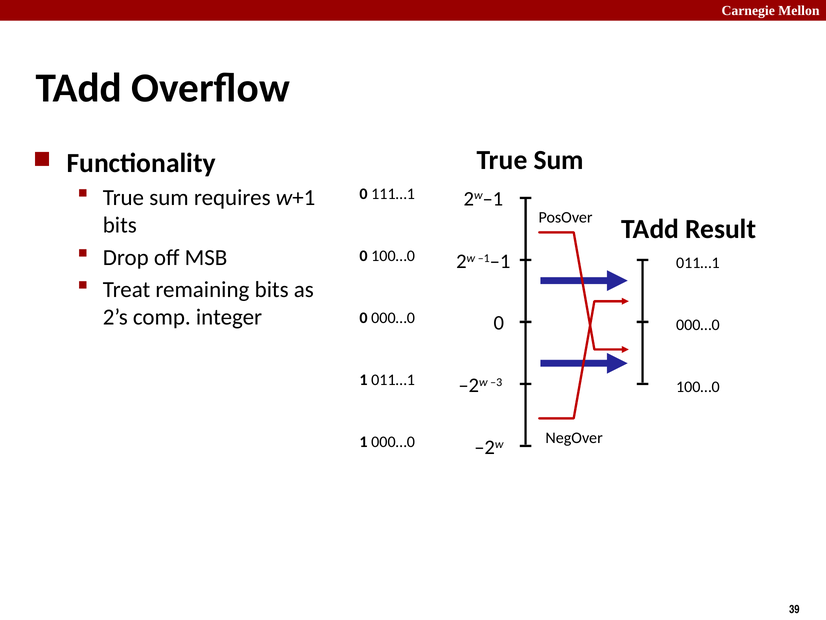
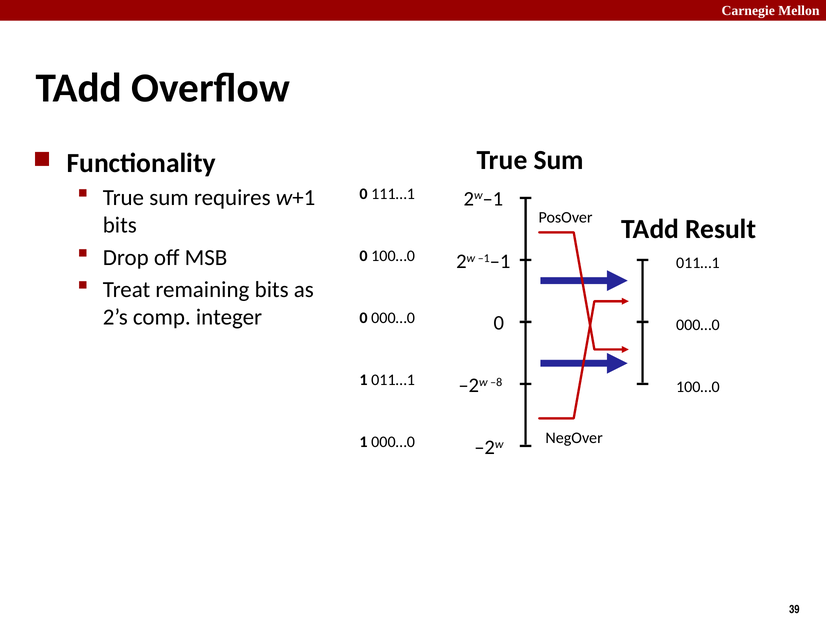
–3: –3 -> –8 (496, 382)
